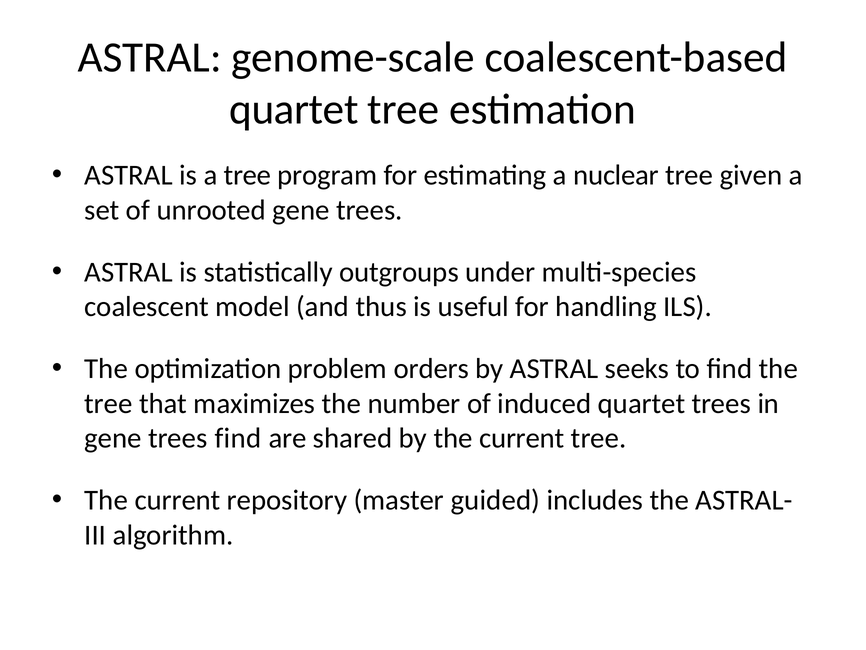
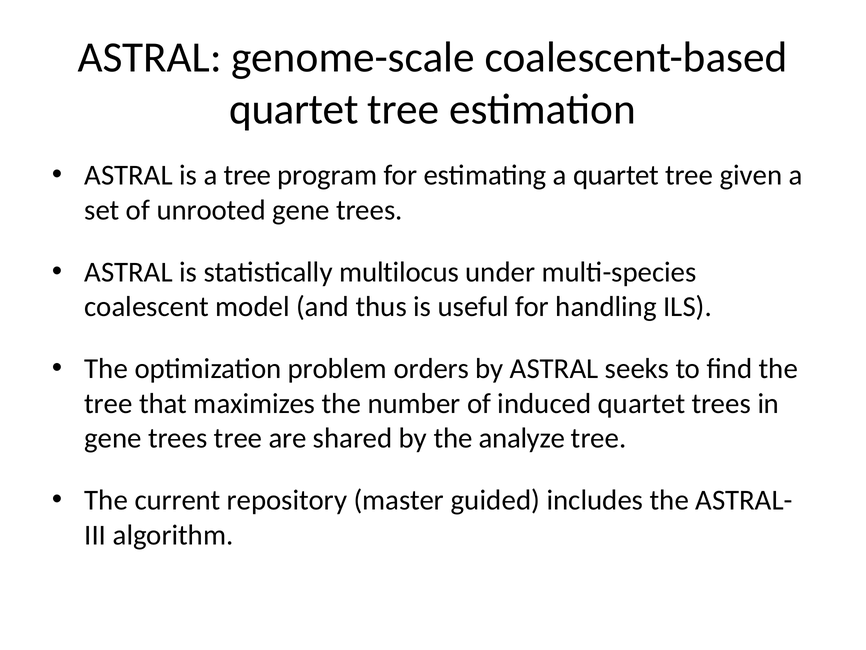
a nuclear: nuclear -> quartet (616, 175)
outgroups: outgroups -> multilocus (399, 272)
trees find: find -> tree (238, 438)
by the current: current -> analyze (522, 438)
